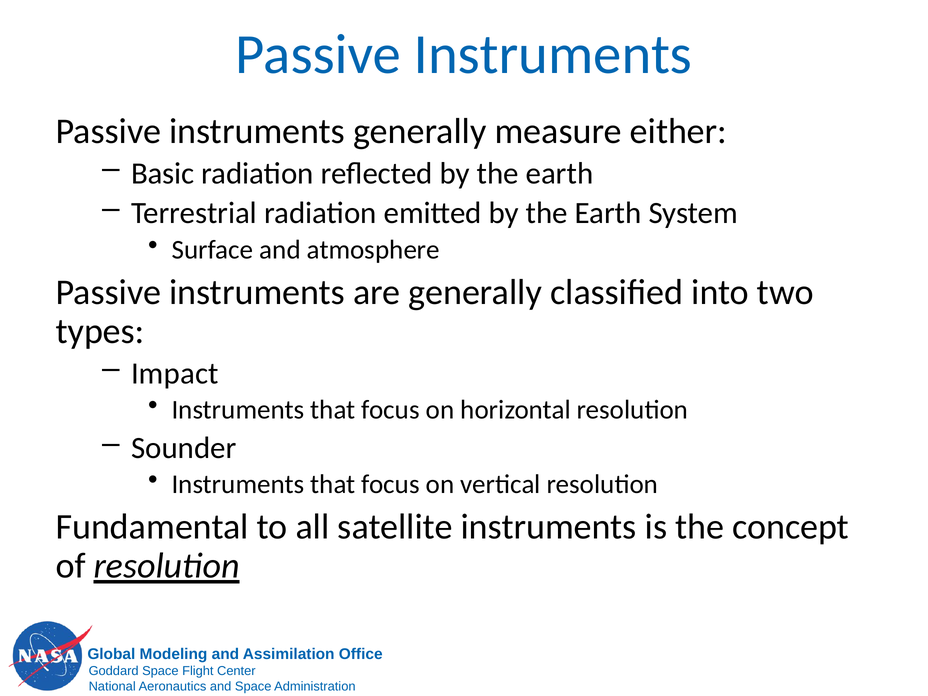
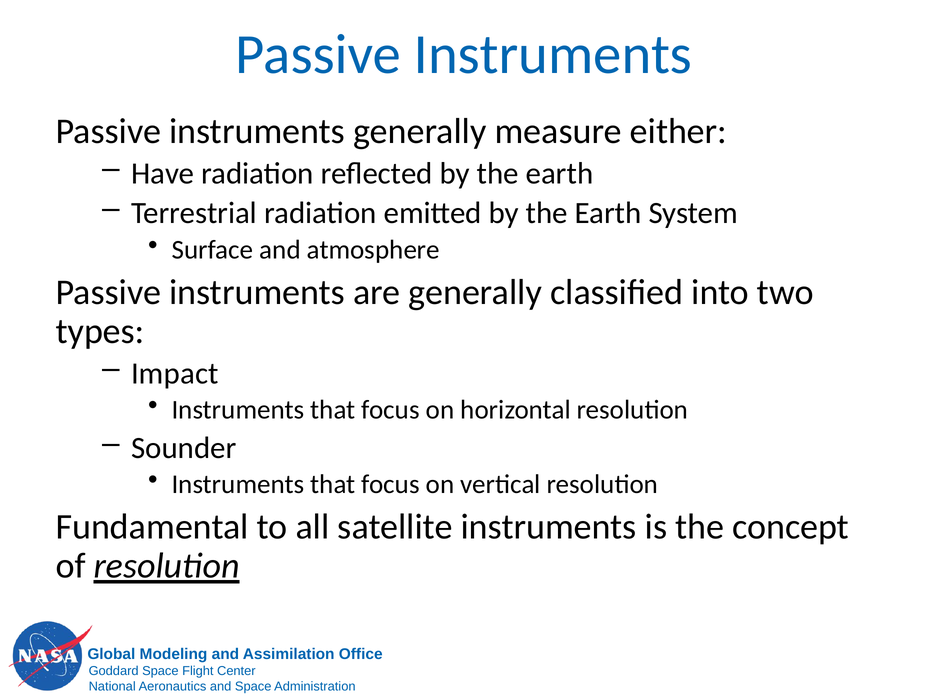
Basic: Basic -> Have (163, 173)
